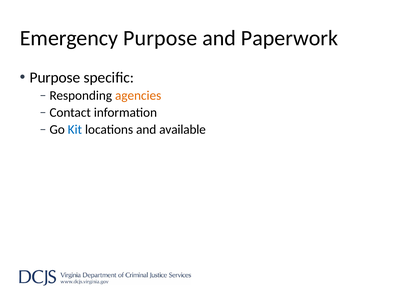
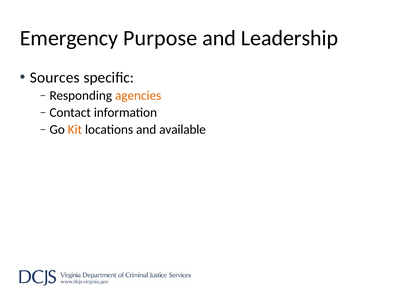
Paperwork: Paperwork -> Leadership (290, 38)
Purpose: Purpose -> Sources (55, 77)
Kit colour: blue -> orange (75, 130)
